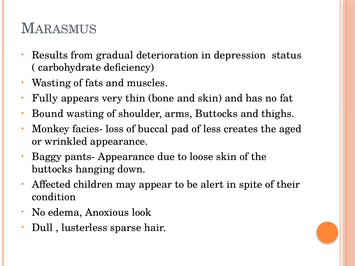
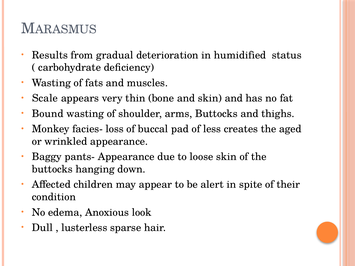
depression: depression -> humidified (240, 55)
Fully: Fully -> Scale (45, 98)
